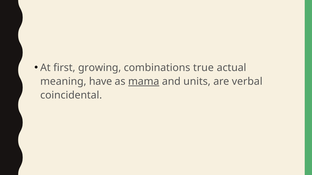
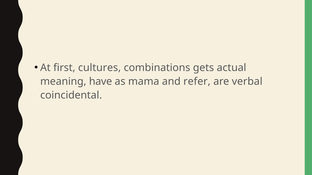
growing: growing -> cultures (100, 68)
true: true -> gets (203, 68)
mama underline: present -> none (144, 82)
units: units -> refer (197, 82)
